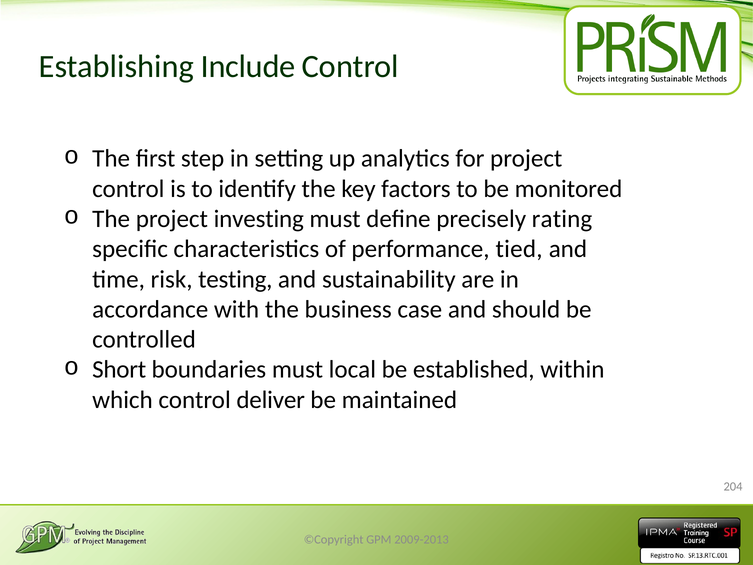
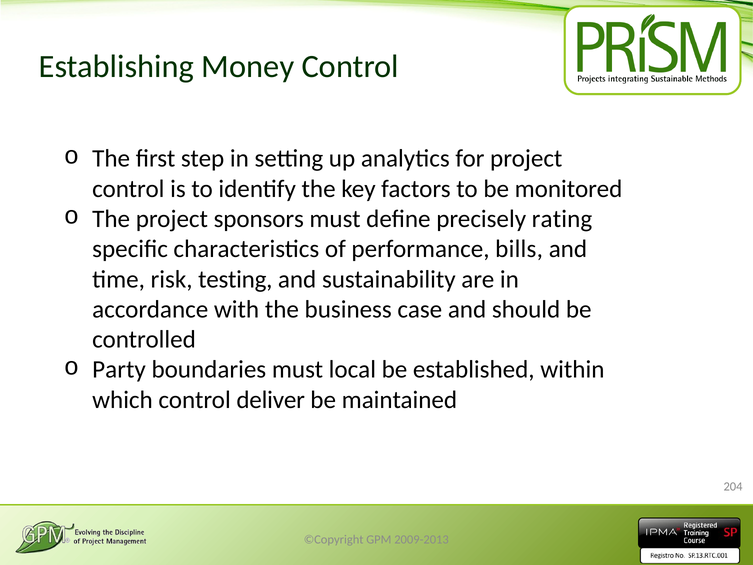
Include: Include -> Money (248, 67)
investing: investing -> sponsors (259, 219)
tied: tied -> bills (519, 249)
Short: Short -> Party (119, 369)
